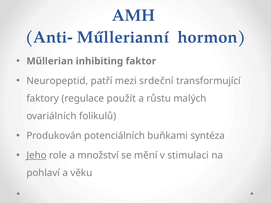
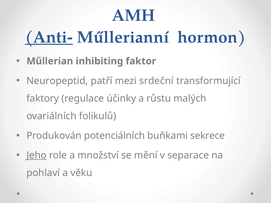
Anti- underline: none -> present (49, 37)
použít: použít -> účinky (121, 99)
syntéza: syntéza -> sekrece (208, 136)
stimulaci: stimulaci -> separace (188, 156)
